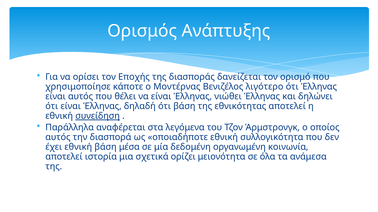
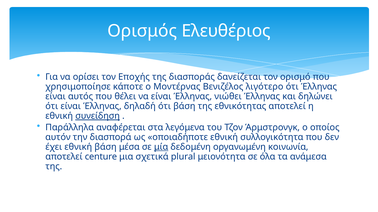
Ανάπτυξης: Ανάπτυξης -> Ελευθέριος (226, 31)
αυτός: αυτός -> αυτόν (58, 138)
μία underline: none -> present (161, 147)
ιστορία: ιστορία -> centure (101, 157)
ορίζει: ορίζει -> plural (183, 157)
